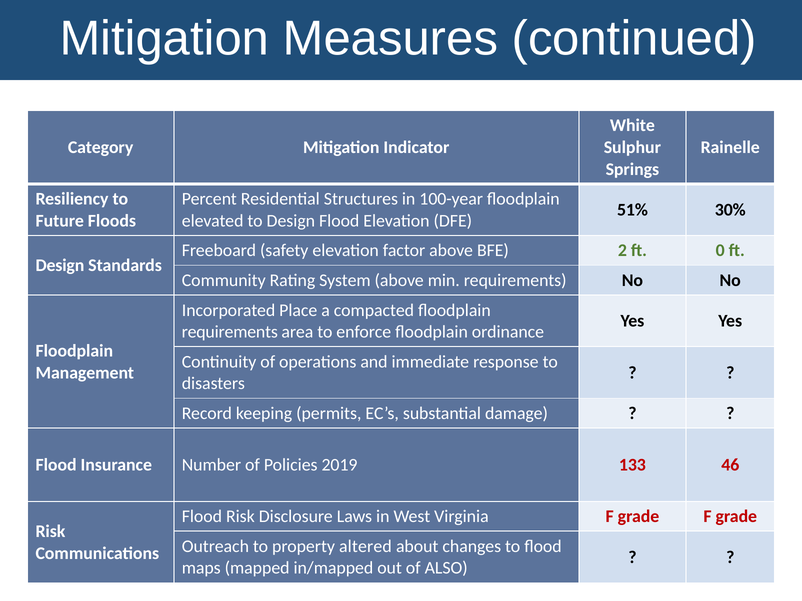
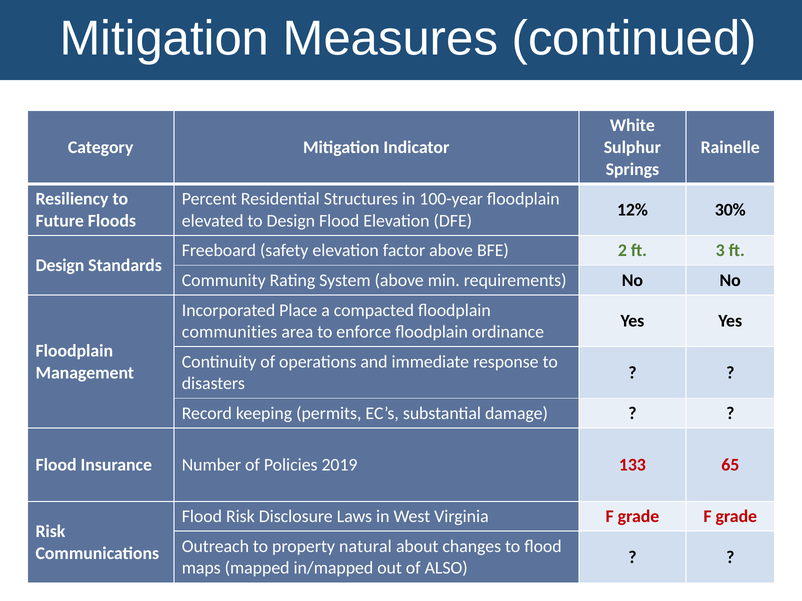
51%: 51% -> 12% (632, 210)
0: 0 -> 3 (720, 251)
requirements: requirements -> communities (230, 332)
46: 46 -> 65 (730, 465)
altered: altered -> natural (365, 547)
